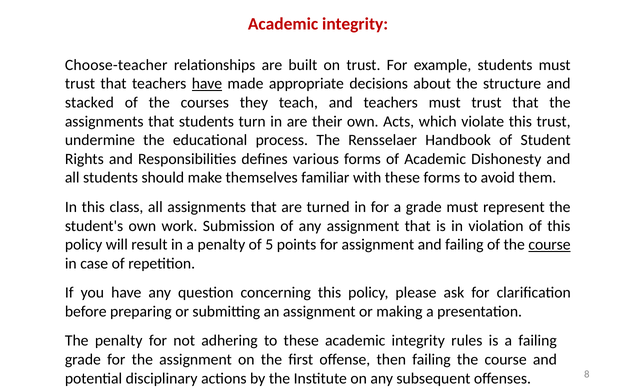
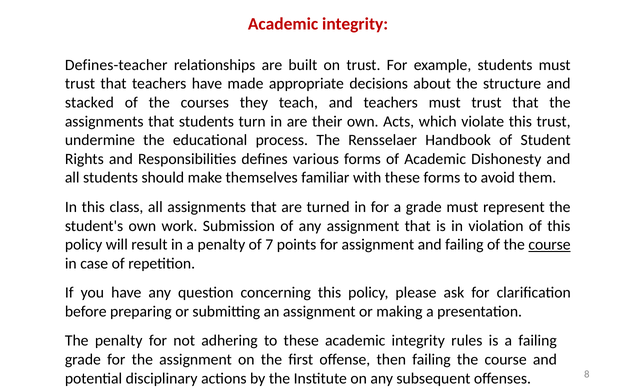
Choose-teacher: Choose-teacher -> Defines-teacher (116, 65)
have underline: present -> none (207, 84)
5: 5 -> 7 (269, 245)
